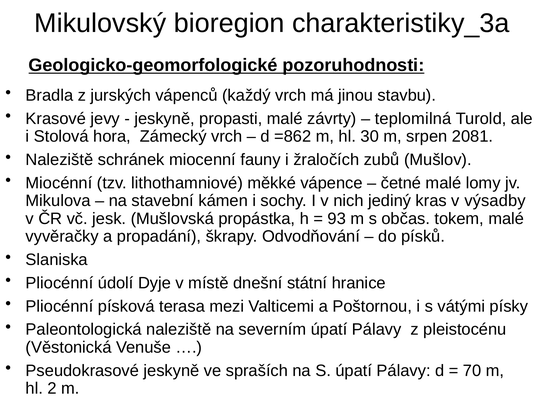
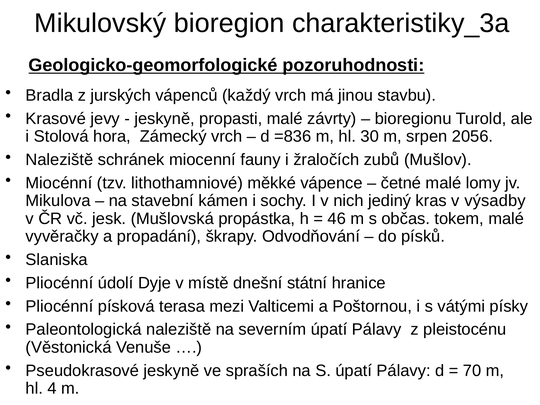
teplomilná: teplomilná -> bioregionu (413, 119)
=862: =862 -> =836 (293, 136)
2081: 2081 -> 2056 (473, 136)
93: 93 -> 46 (337, 219)
2: 2 -> 4 (52, 388)
